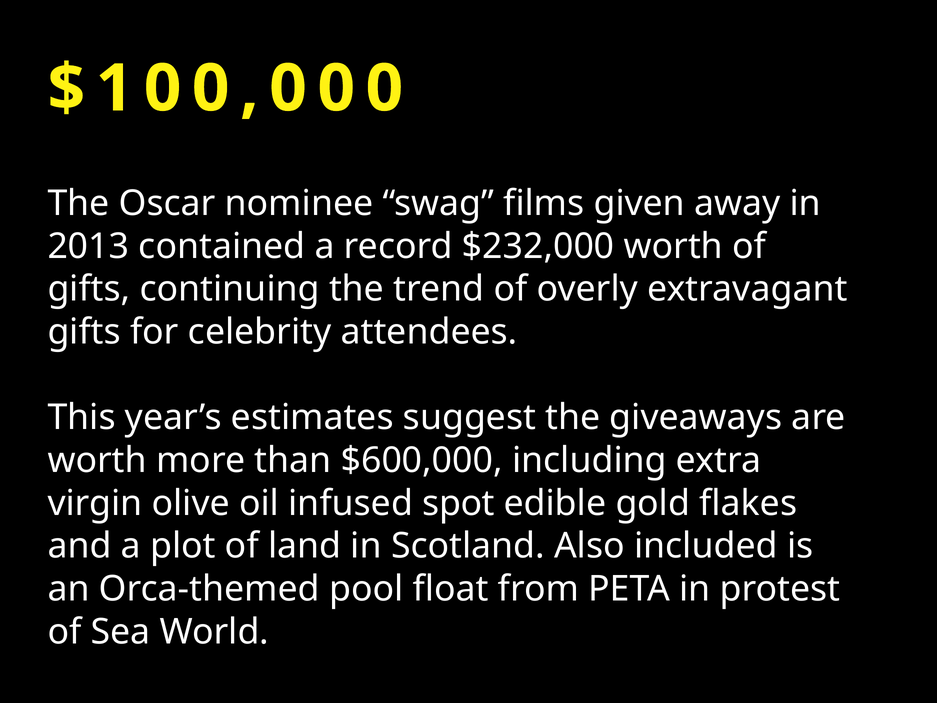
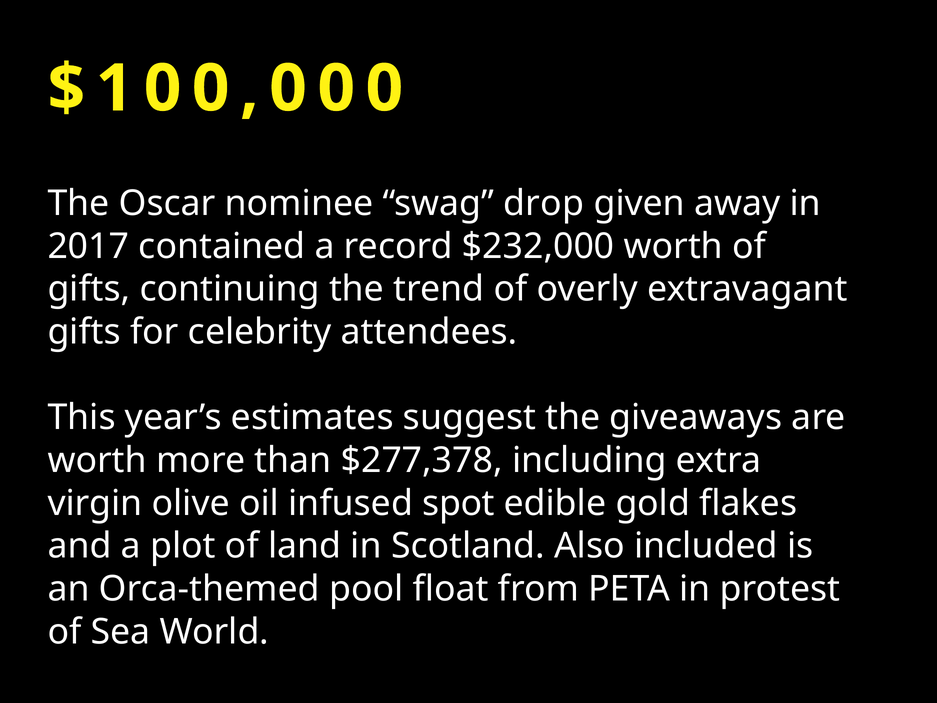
films: films -> drop (544, 203)
2013: 2013 -> 2017 (88, 246)
$600,000: $600,000 -> $277,378 (422, 460)
